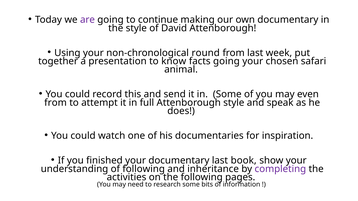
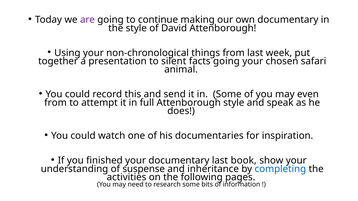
round: round -> things (206, 53)
know: know -> silent (174, 61)
of following: following -> suspense (144, 169)
completing colour: purple -> blue (280, 169)
